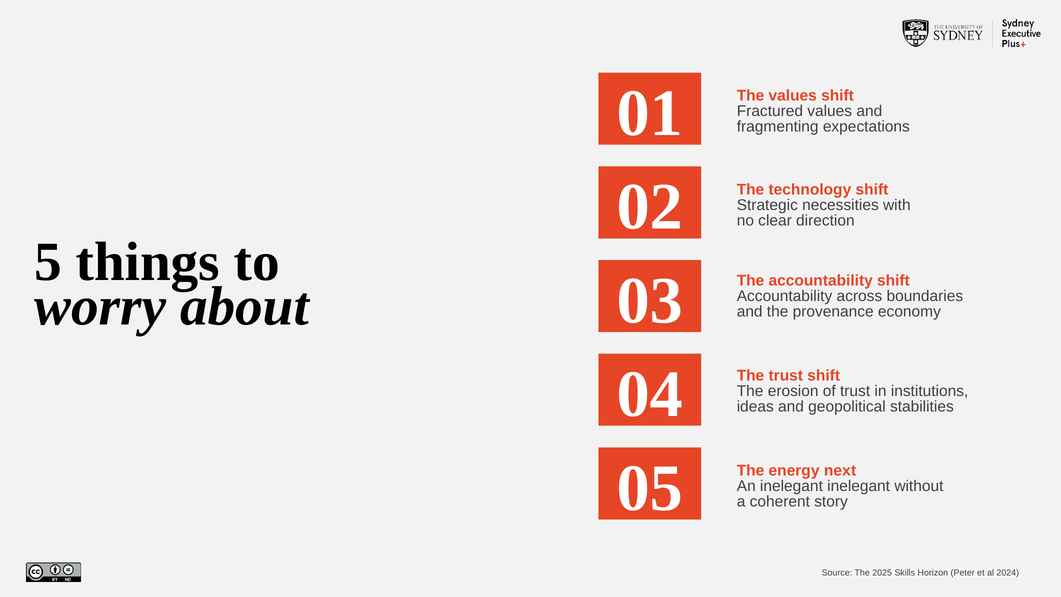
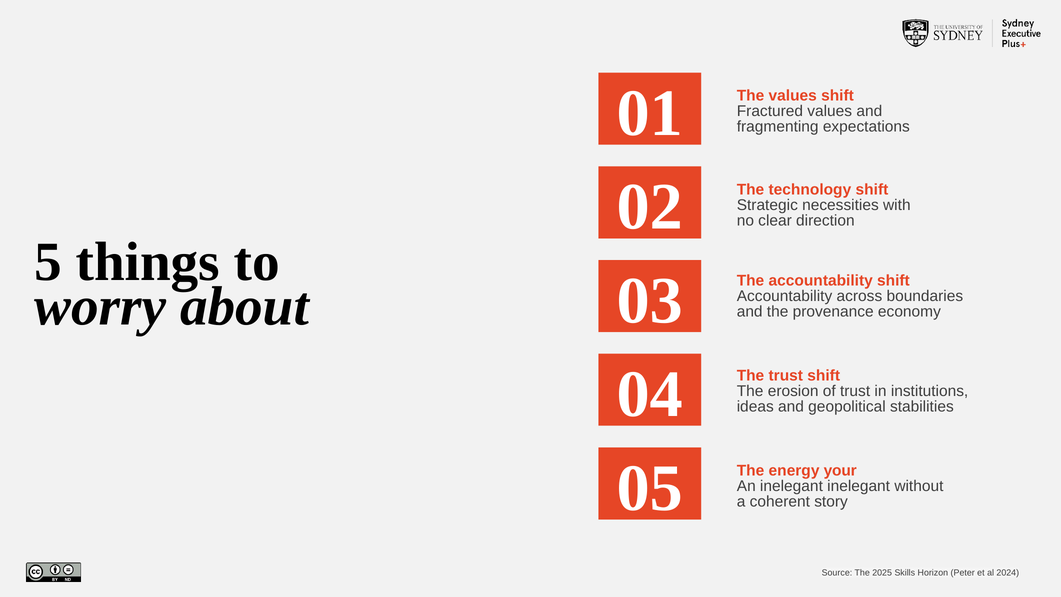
next: next -> your (840, 471)
